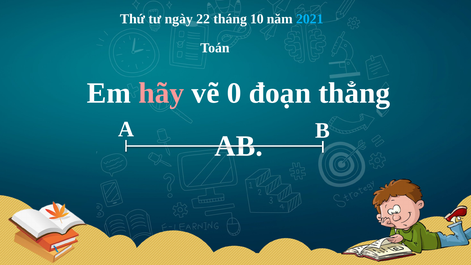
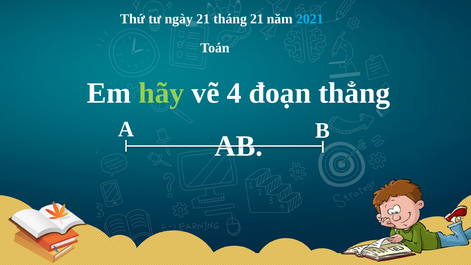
ngày 22: 22 -> 21 (203, 19)
tháng 10: 10 -> 21 (257, 19)
hãy colour: pink -> light green (161, 93)
0: 0 -> 4 (234, 93)
